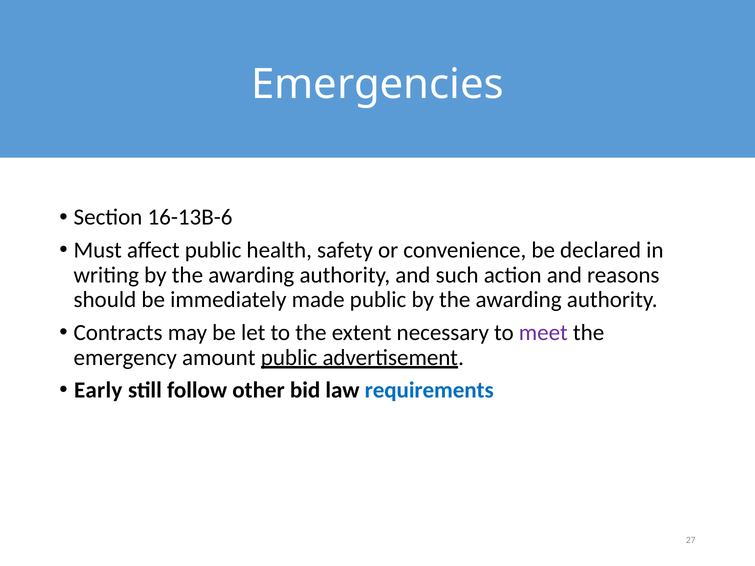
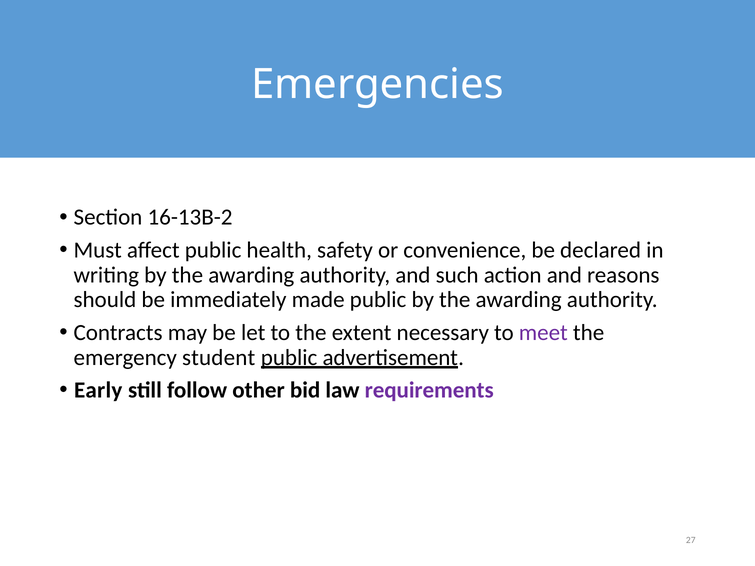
16-13B-6: 16-13B-6 -> 16-13B-2 (190, 217)
amount: amount -> student (219, 358)
requirements colour: blue -> purple (429, 390)
